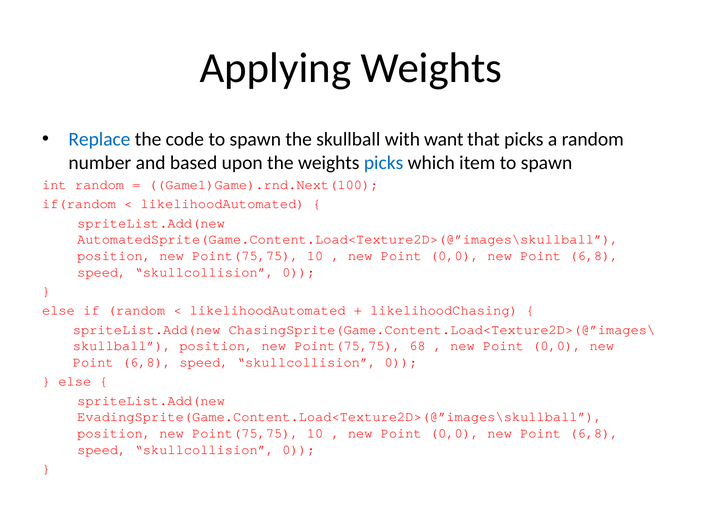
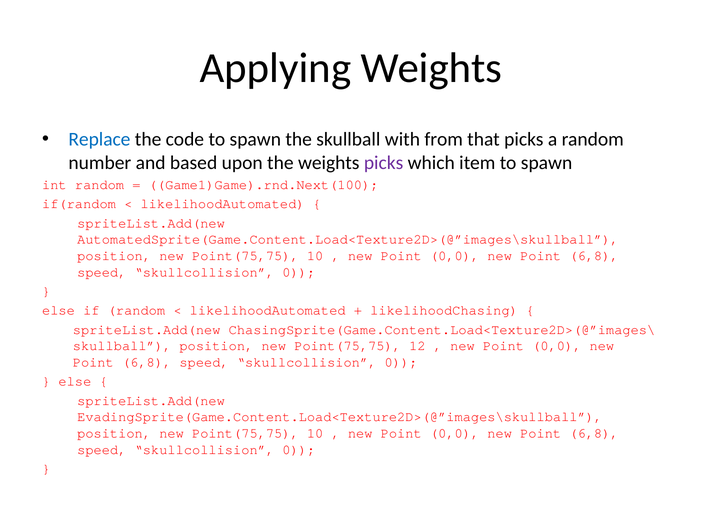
want: want -> from (444, 139)
picks colour: blue -> purple (384, 163)
68: 68 -> 12 (417, 346)
